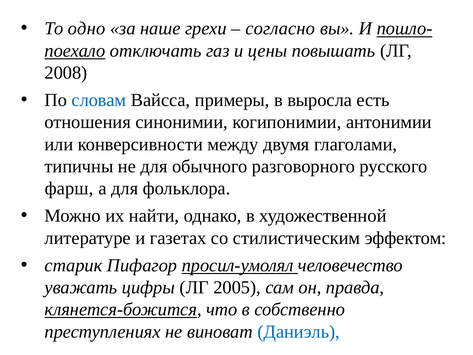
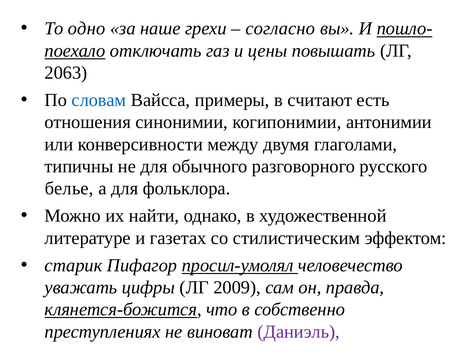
2008: 2008 -> 2063 (66, 73)
выросла: выросла -> считают (320, 100)
фарш: фарш -> белье (69, 188)
2005: 2005 -> 2009 (237, 287)
Даниэль colour: blue -> purple (299, 331)
